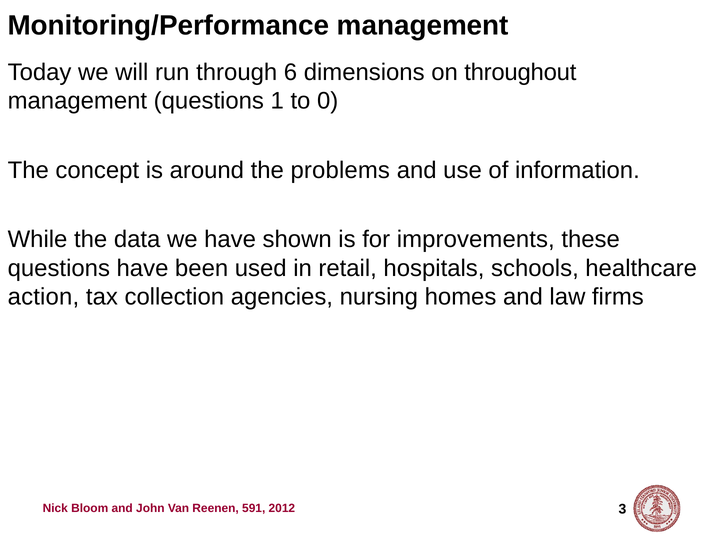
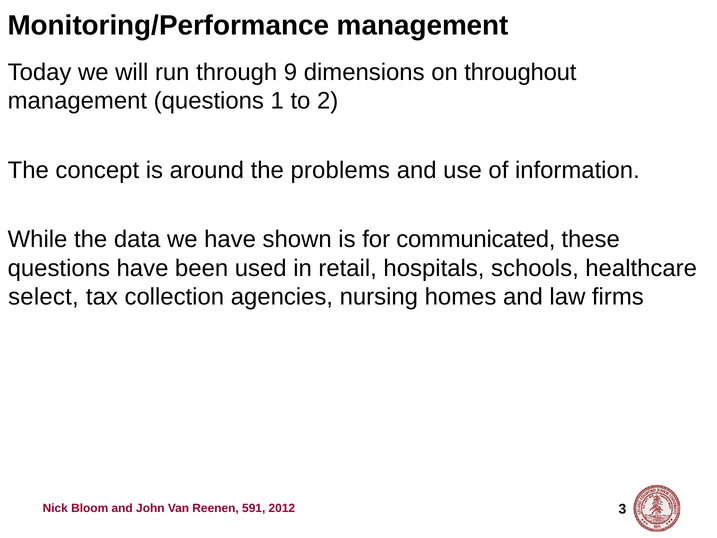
6: 6 -> 9 (291, 72)
0: 0 -> 2 (328, 101)
improvements: improvements -> communicated (476, 239)
action: action -> select (43, 297)
